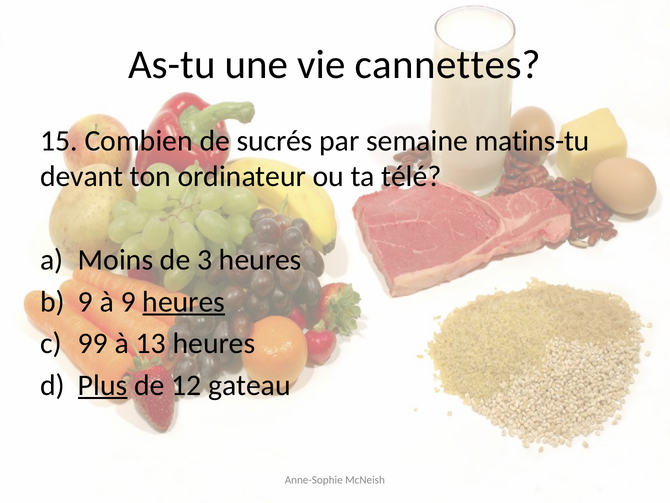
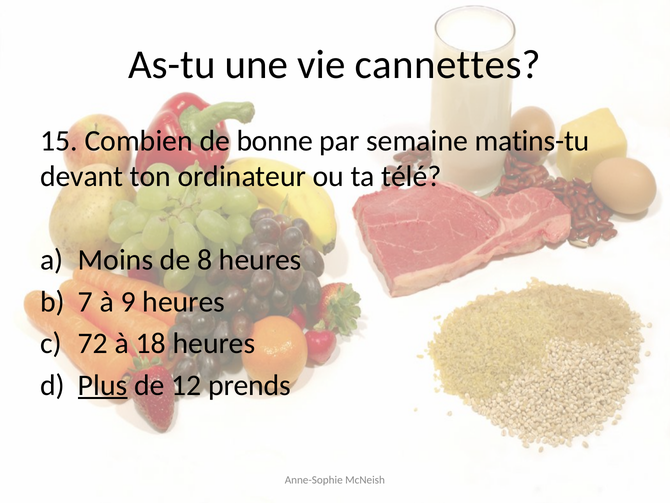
sucrés: sucrés -> bonne (275, 141)
3: 3 -> 8 (205, 260)
9: 9 -> 7 (85, 301)
heures underline: present -> none (184, 301)
99: 99 -> 72 (93, 343)
13: 13 -> 18 (151, 343)
gateau: gateau -> prends (250, 385)
